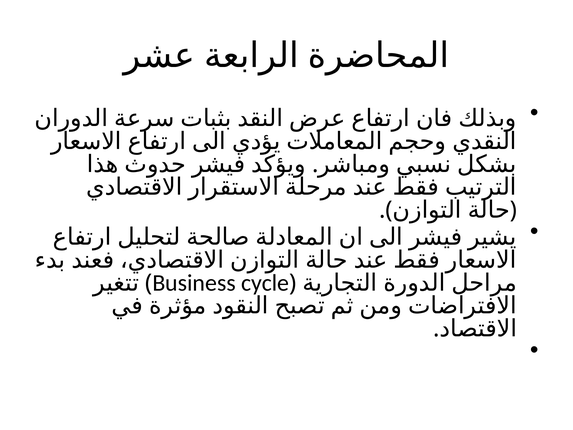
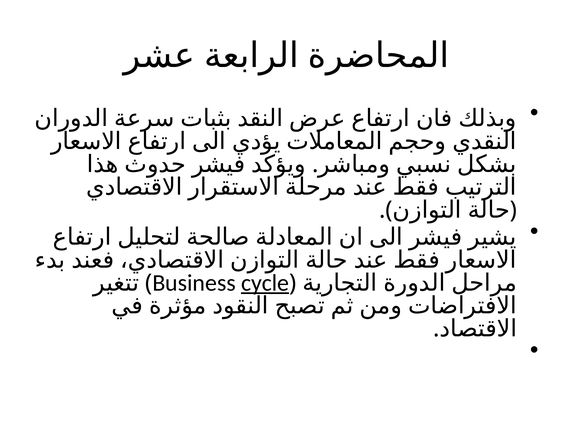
cycle underline: none -> present (265, 283)
